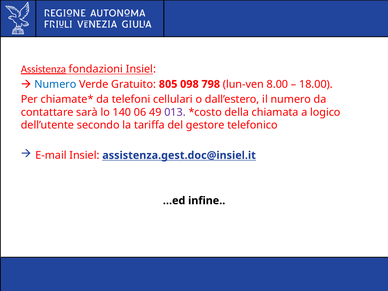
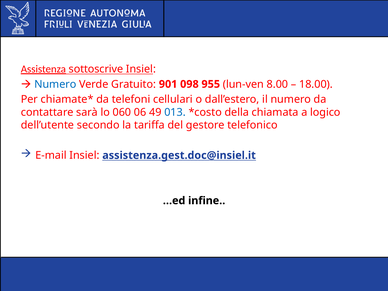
fondazioni: fondazioni -> sottoscrive (96, 69)
805: 805 -> 901 (168, 84)
798: 798 -> 955 (211, 84)
140: 140 -> 060 (122, 112)
013 colour: purple -> blue (175, 112)
